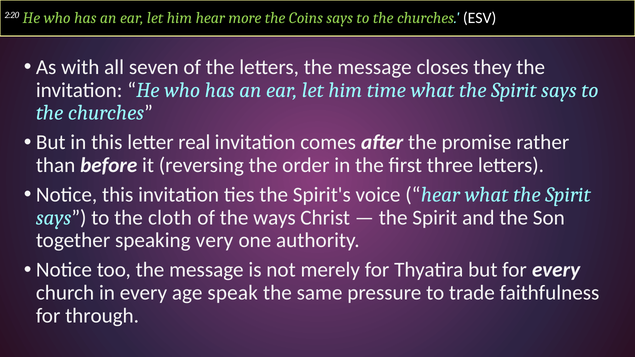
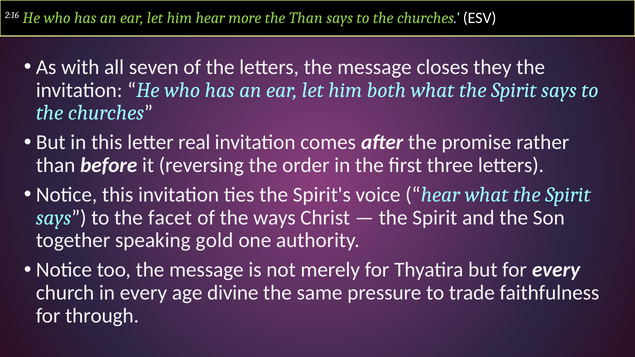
2:20: 2:20 -> 2:16 (12, 15)
the Coins: Coins -> Than (306, 18)
time: time -> both (386, 90)
cloth: cloth -> facet (170, 218)
very: very -> gold (214, 241)
speak: speak -> divine (233, 293)
